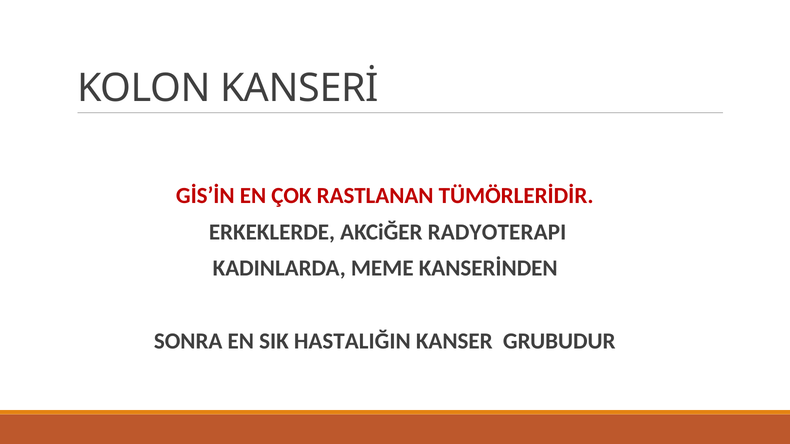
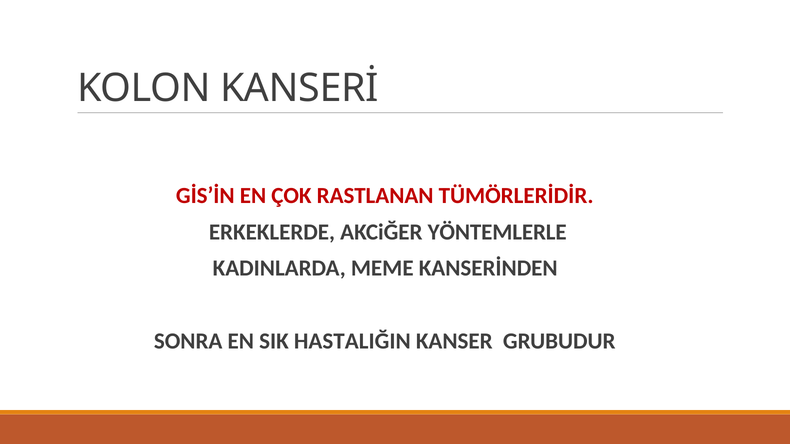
RADYOTERAPI: RADYOTERAPI -> YÖNTEMLERLE (497, 232)
